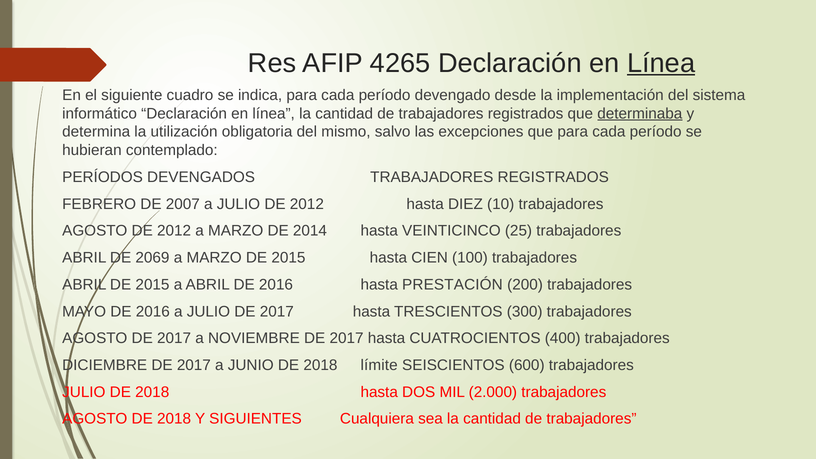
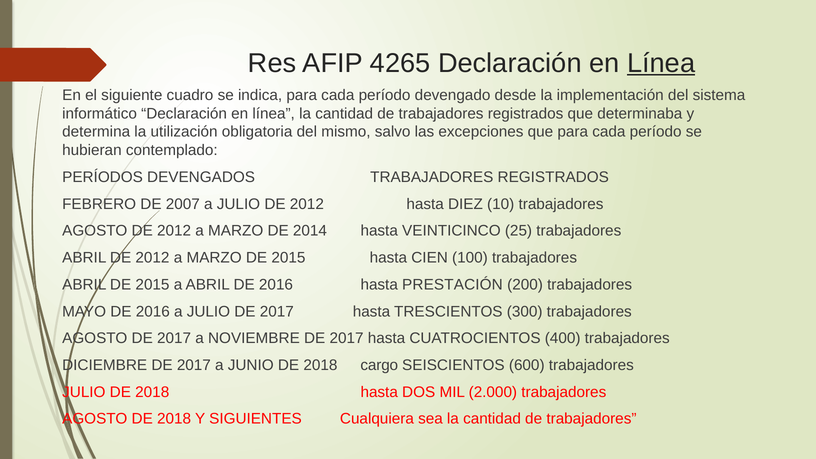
determinaba underline: present -> none (640, 114)
ABRIL DE 2069: 2069 -> 2012 (152, 258)
límite: límite -> cargo (379, 365)
